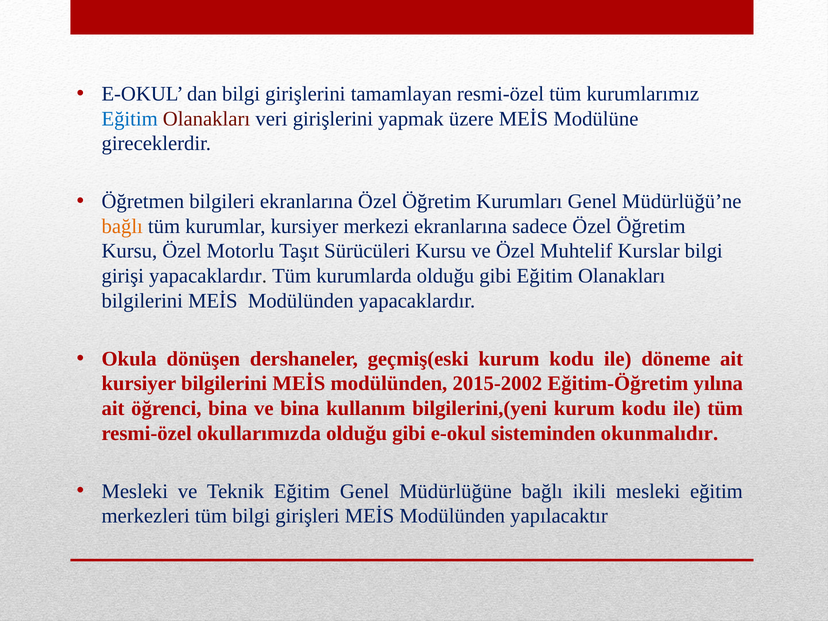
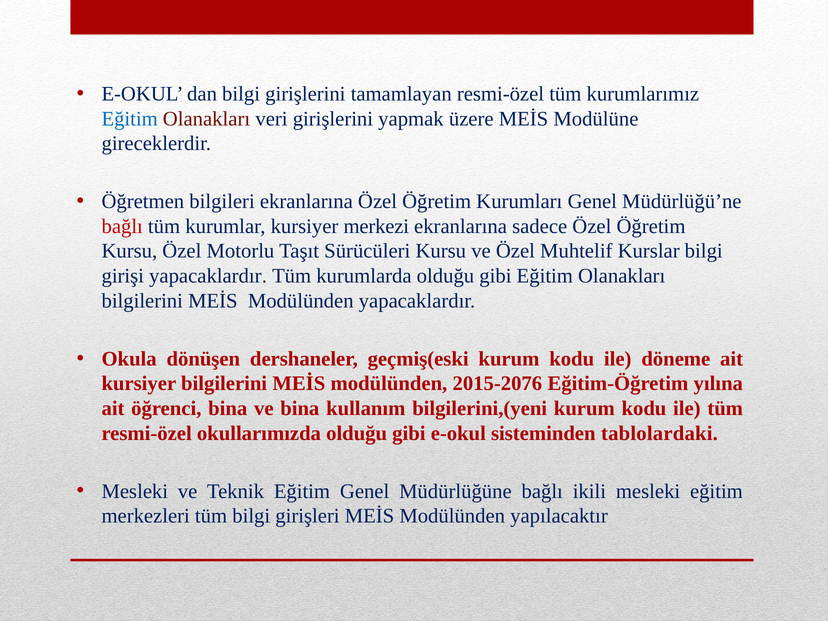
bağlı colour: orange -> red (122, 226)
2015-2002: 2015-2002 -> 2015-2076 (497, 384)
okunmalıdır: okunmalıdır -> tablolardaki (659, 433)
